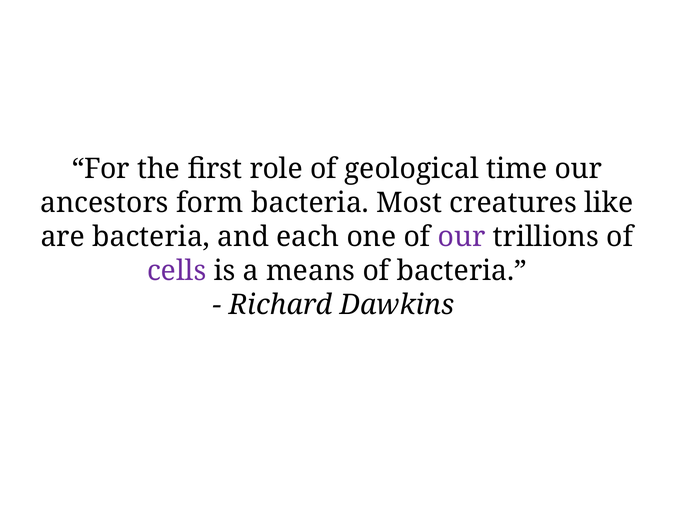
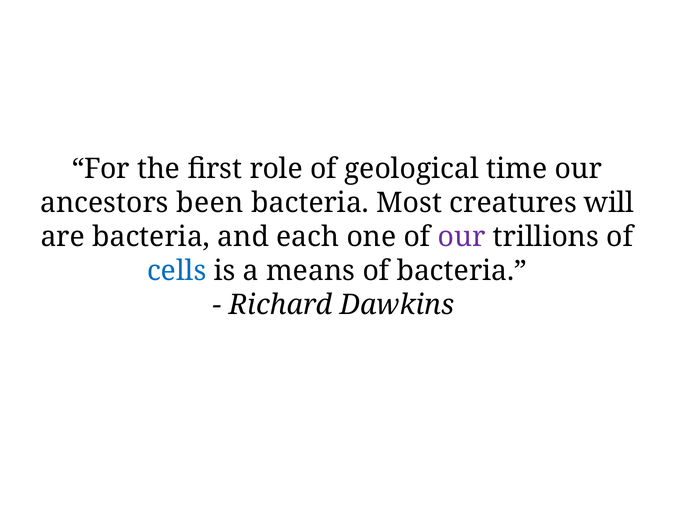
form: form -> been (210, 203)
like: like -> will (609, 203)
cells colour: purple -> blue (177, 271)
